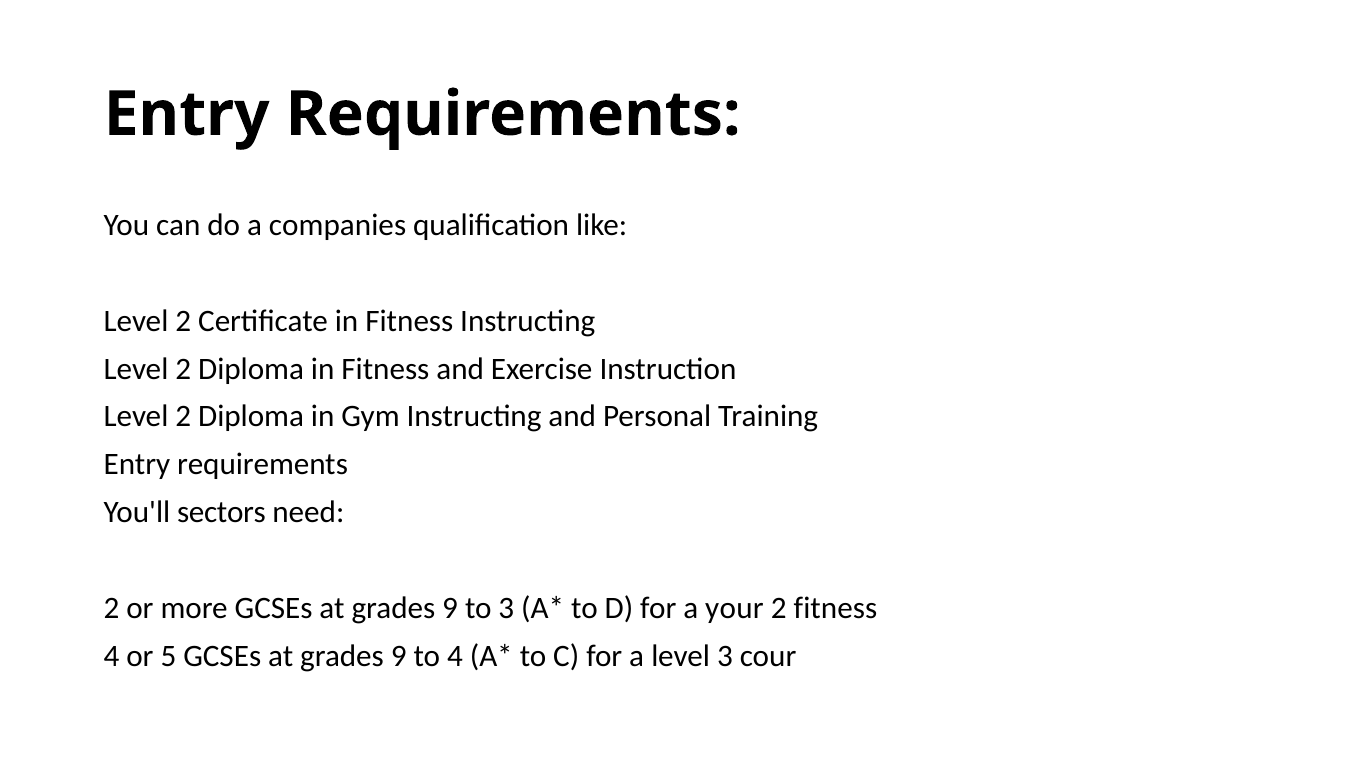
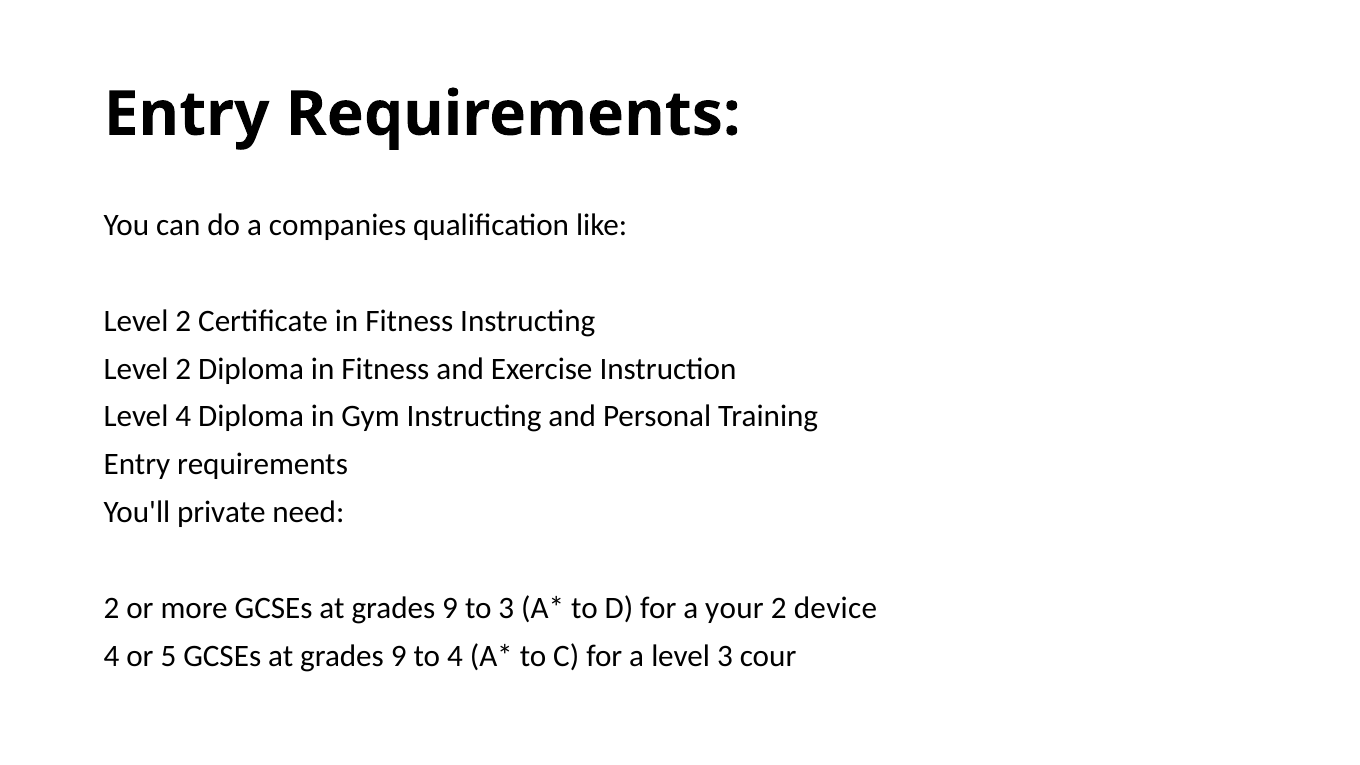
2: 2 -> 4 (183, 417)
sectors: sectors -> private (221, 512)
2 fitness: fitness -> device (835, 608)
